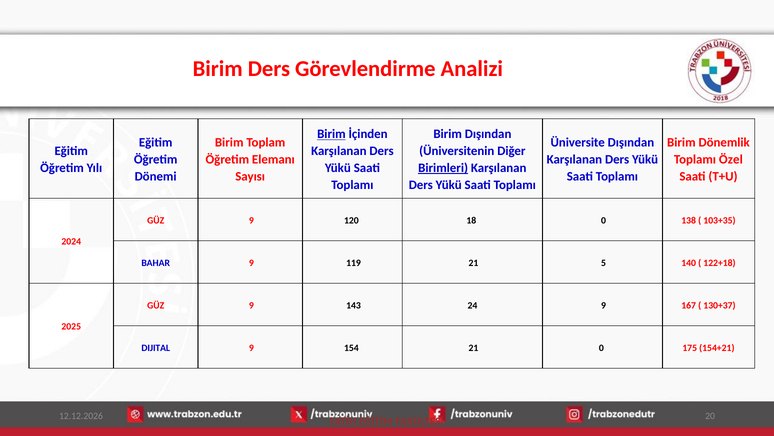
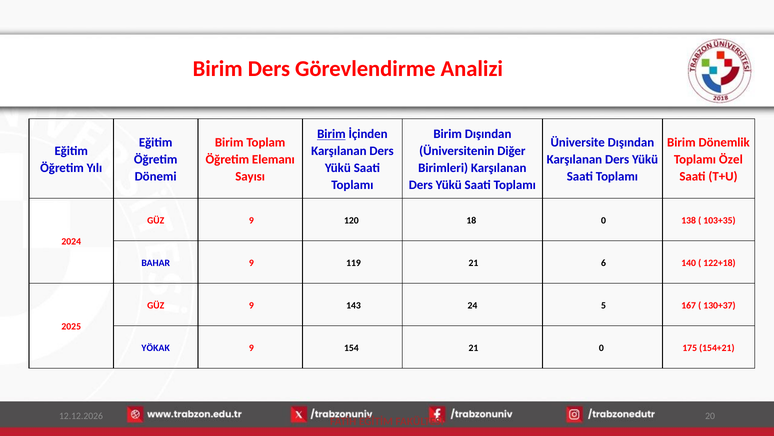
Birimleri underline: present -> none (443, 168)
5: 5 -> 6 (604, 262)
24 9: 9 -> 5 (604, 305)
DIJITAL: DIJITAL -> YÖKAK (156, 347)
